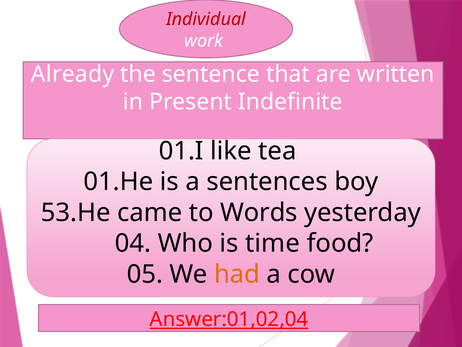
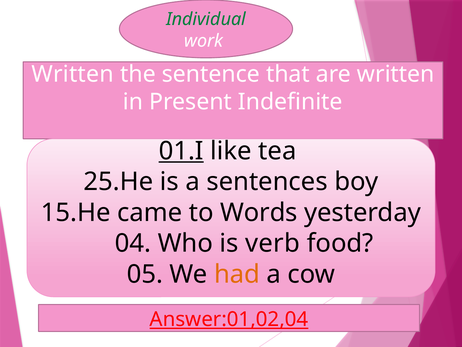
Individual colour: red -> green (206, 19)
Already: Already -> Written (73, 74)
01.I underline: none -> present (181, 151)
01.He: 01.He -> 25.He (118, 182)
53.He: 53.He -> 15.He (76, 212)
time: time -> verb (272, 243)
